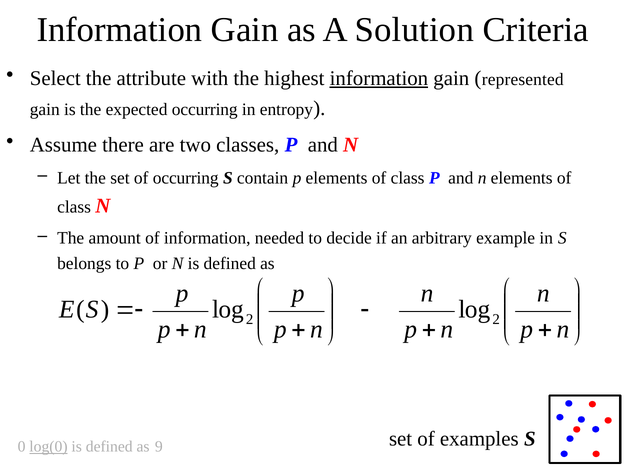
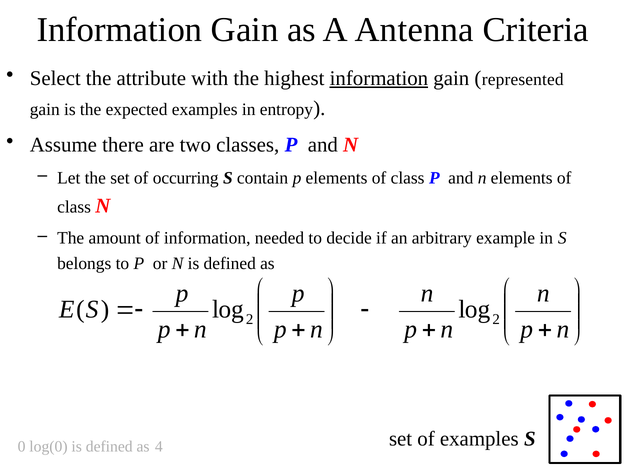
Solution: Solution -> Antenna (414, 30)
expected occurring: occurring -> examples (205, 109)
log(0 underline: present -> none (48, 446)
9: 9 -> 4 (159, 446)
